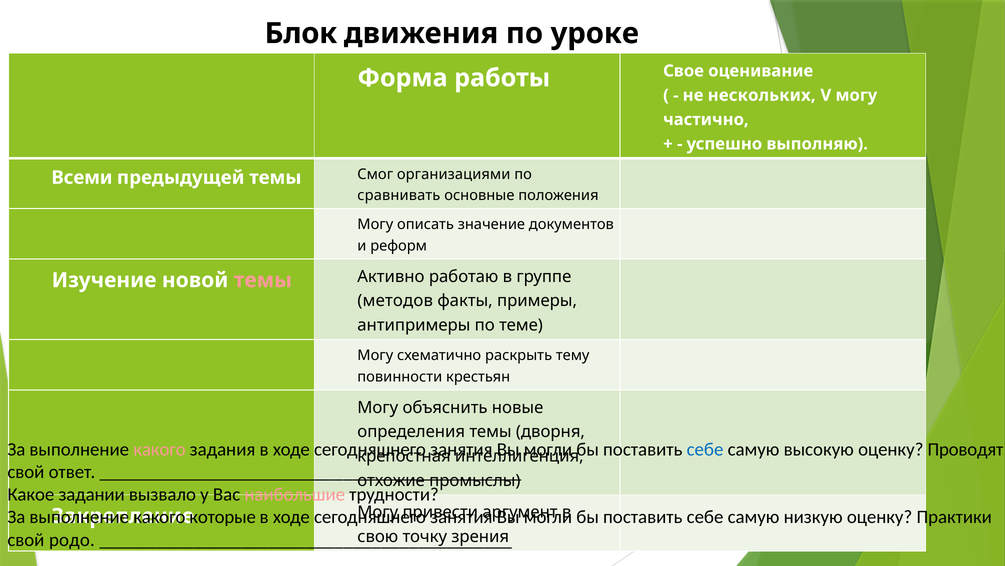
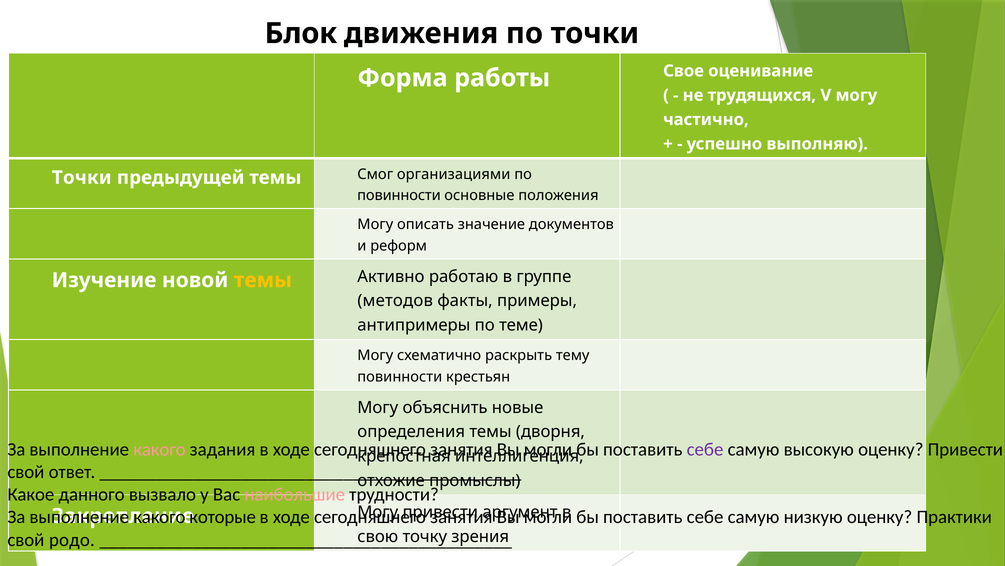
по уроке: уроке -> точки (595, 33)
нескольких: нескольких -> трудящихся (762, 95)
Всеми: Всеми -> Точки (82, 177)
сравнивать: сравнивать -> повинности (399, 195)
темы colour: pink -> yellow (263, 280)
себе colour: blue -> purple (705, 449)
оценку Проводят: Проводят -> Привести (965, 449)
задании: задании -> данного (92, 494)
